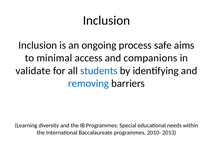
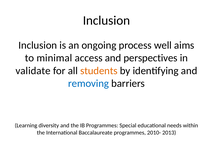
safe: safe -> well (163, 45)
companions: companions -> perspectives (151, 58)
students colour: blue -> orange (99, 71)
